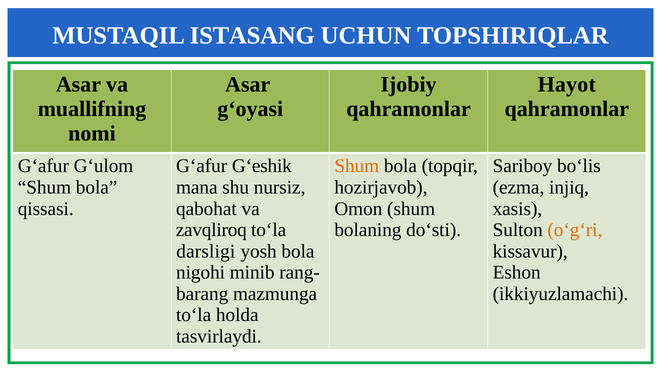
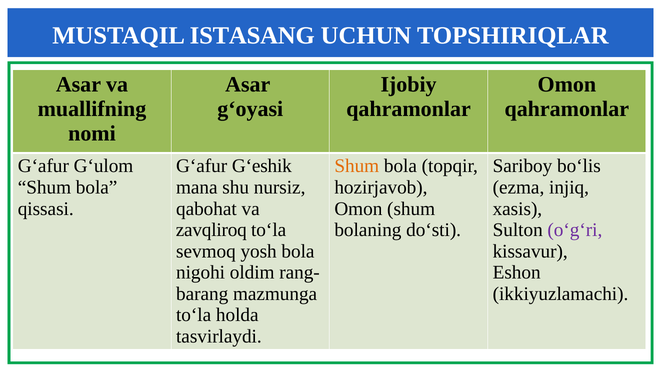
Hayot: Hayot -> Omon (567, 84)
o‘g‘ri colour: orange -> purple (575, 230)
darsligi: darsligi -> sevmoq (206, 251)
minib: minib -> oldim (252, 272)
